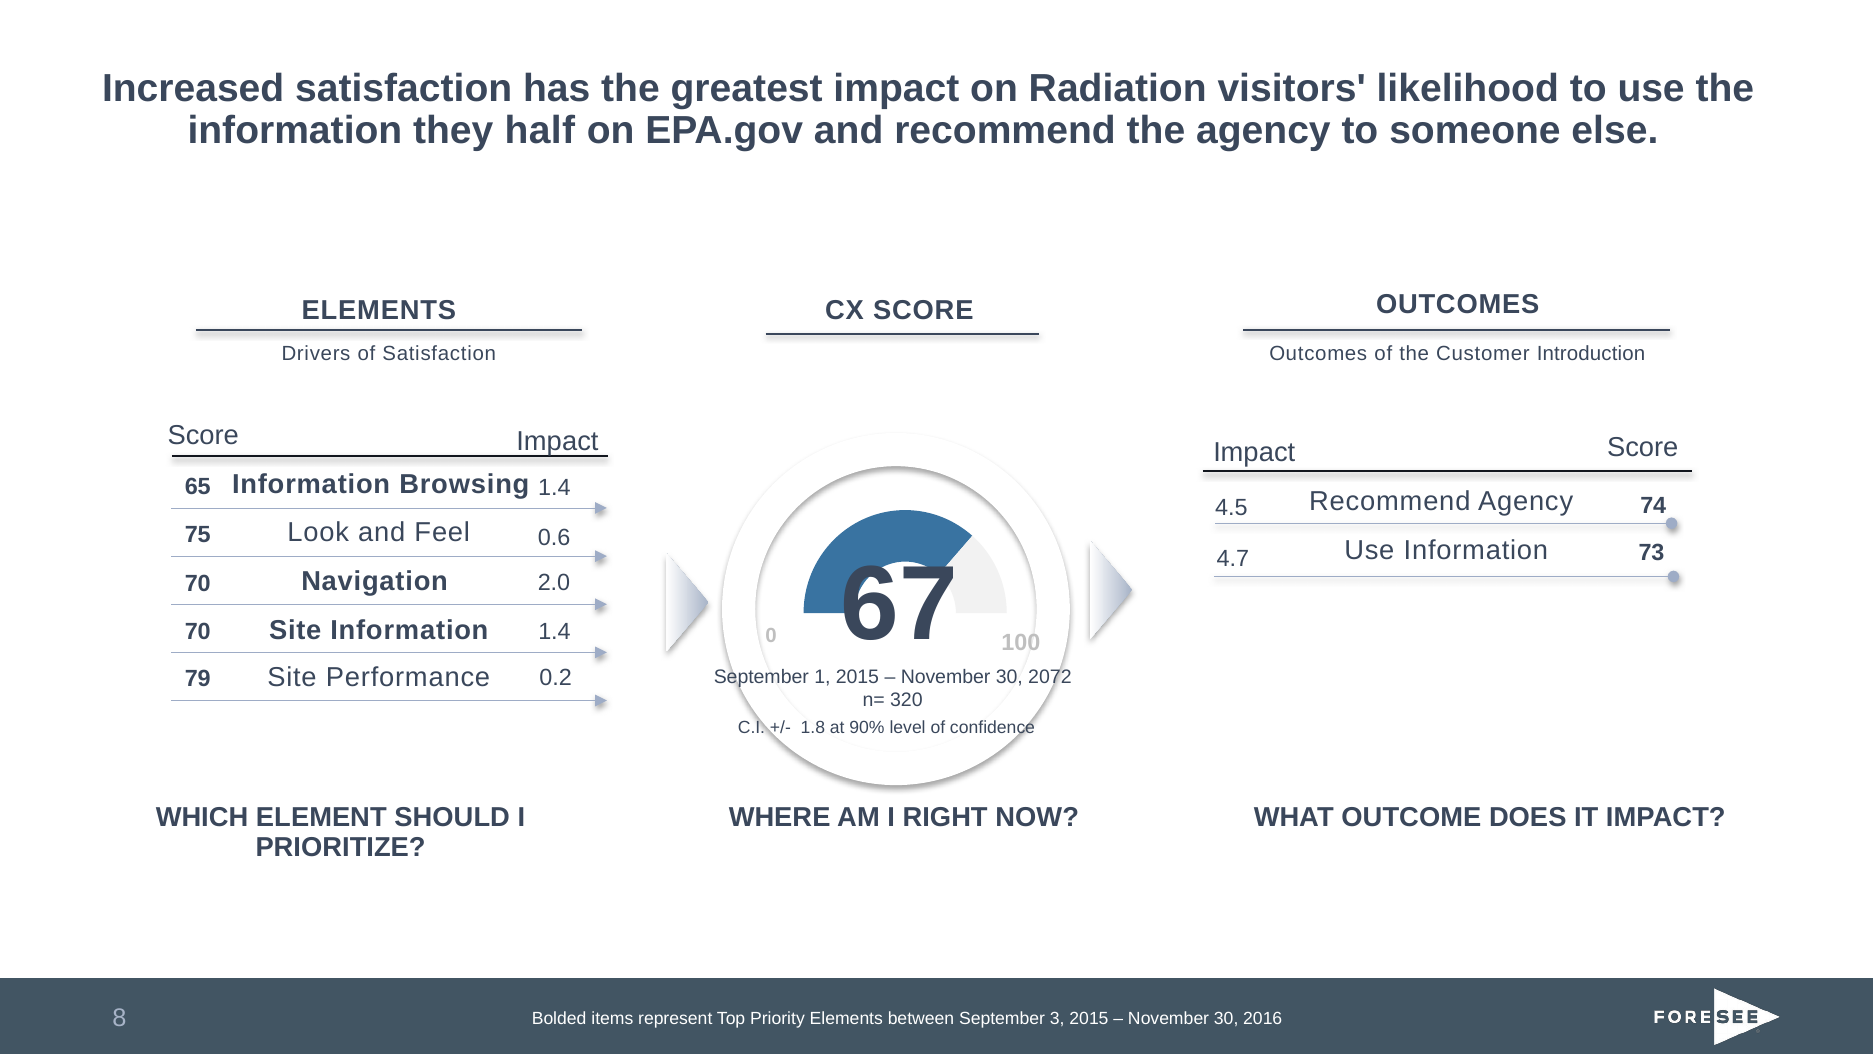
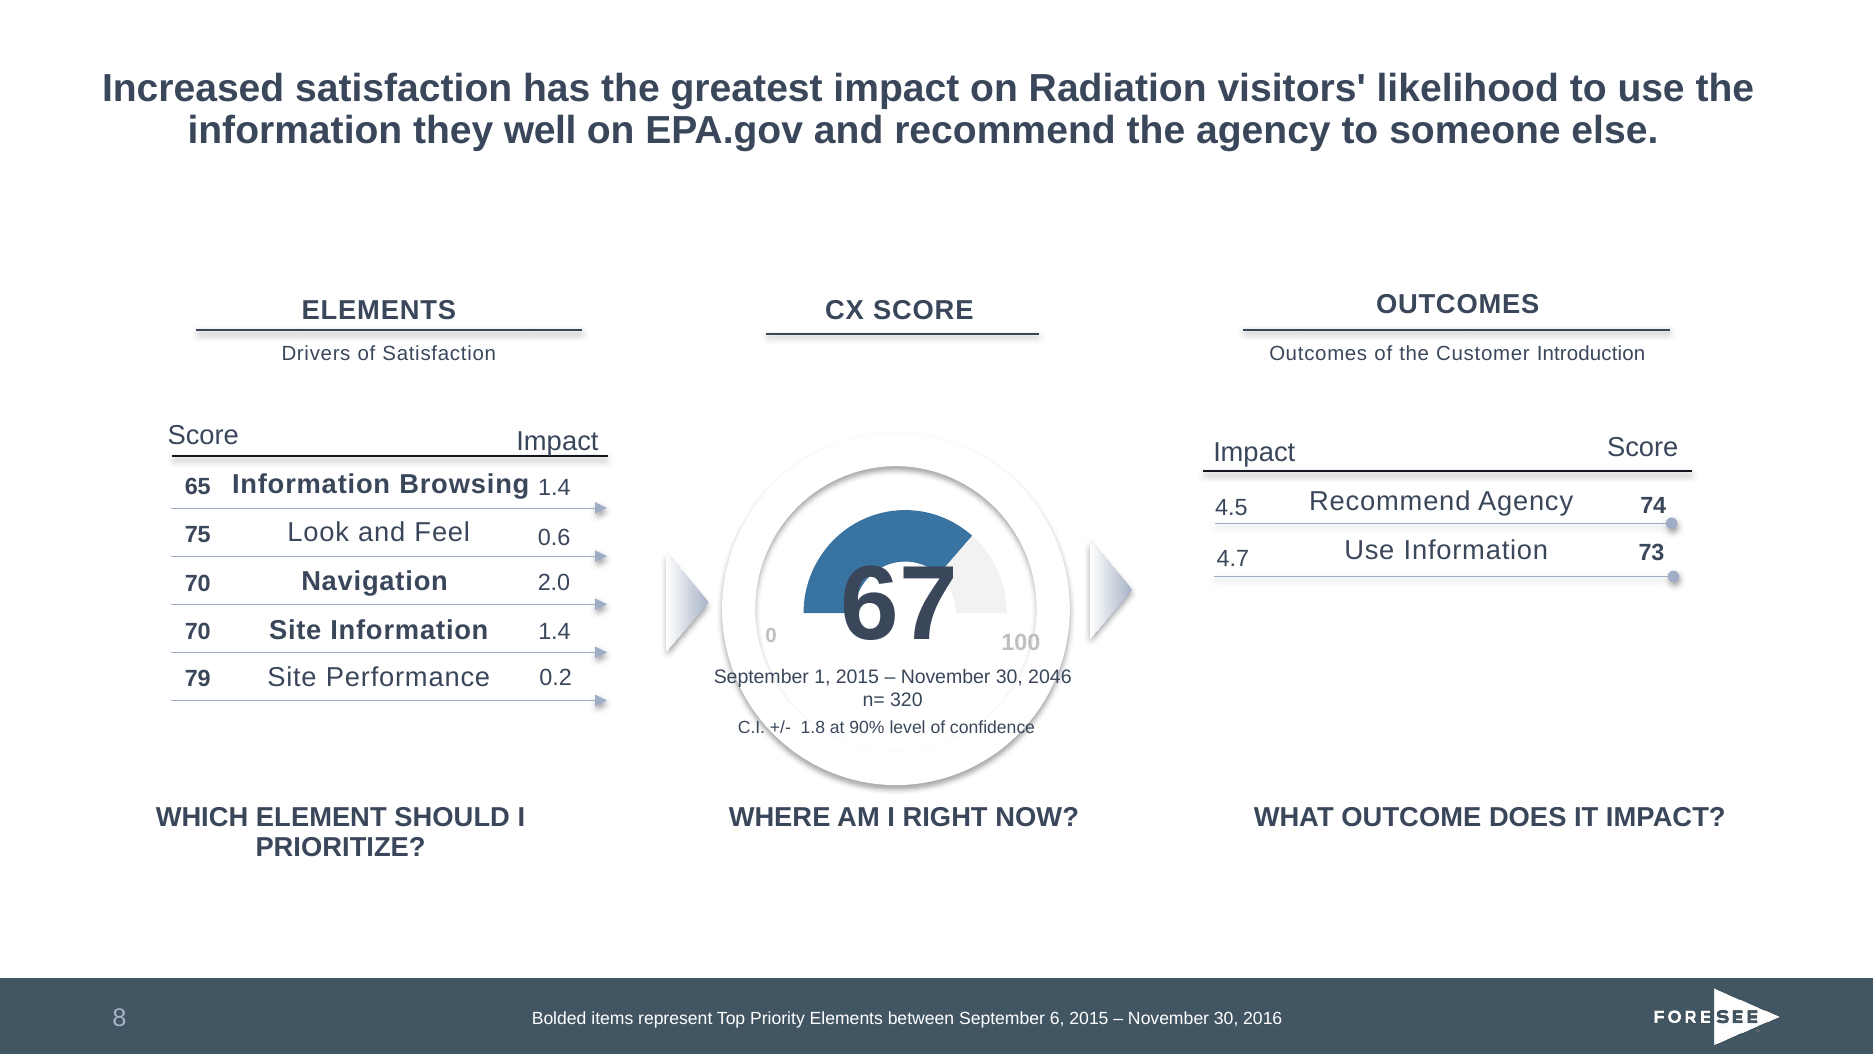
half: half -> well (540, 130)
2072: 2072 -> 2046 (1050, 677)
3: 3 -> 6 (1057, 1019)
